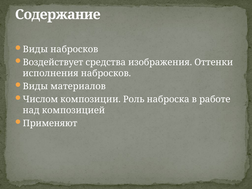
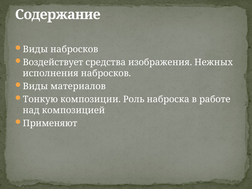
Оттенки: Оттенки -> Нежных (214, 62)
Числом: Числом -> Тонкую (40, 99)
